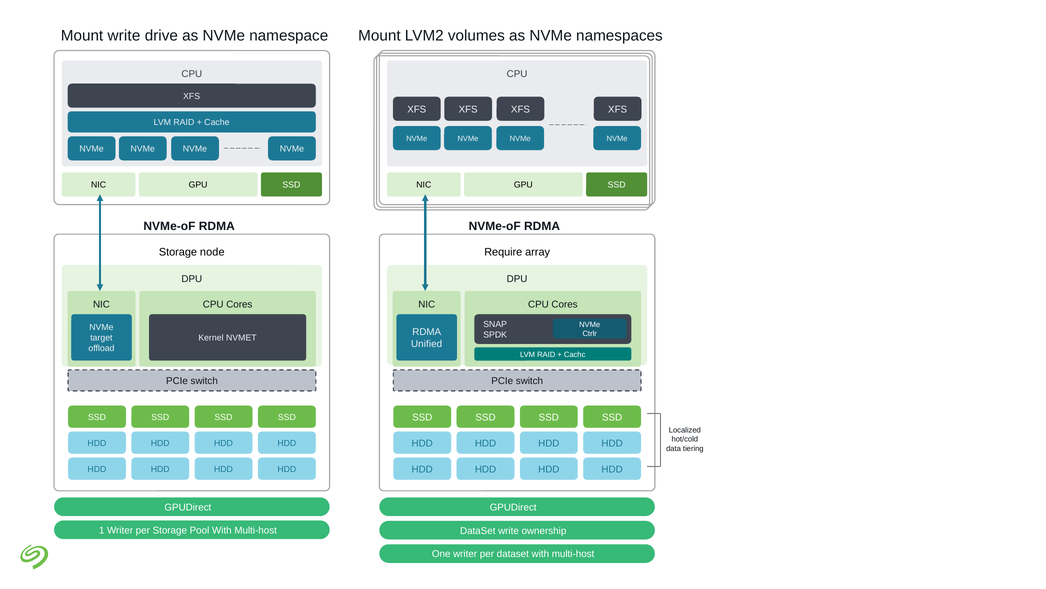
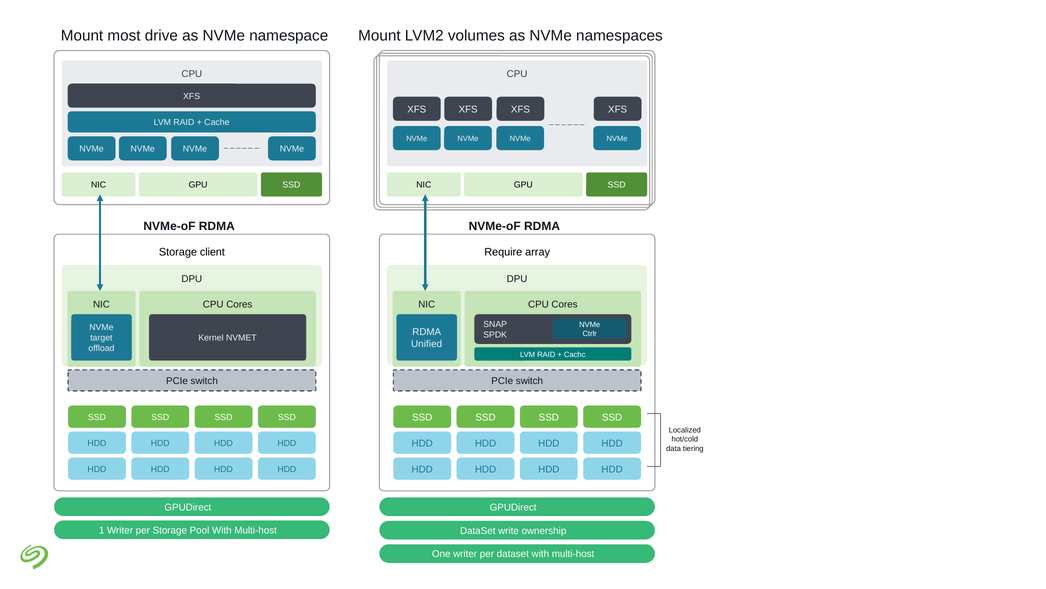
Mount write: write -> most (124, 36)
node: node -> client (212, 252)
